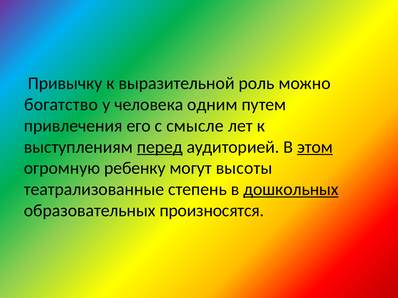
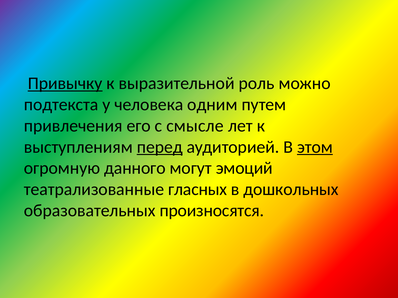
Привычку underline: none -> present (65, 83)
богатство: богатство -> подтекста (61, 105)
ребенку: ребенку -> данного (135, 168)
высоты: высоты -> эмоций (244, 168)
степень: степень -> гласных (198, 190)
дошкольных underline: present -> none (291, 190)
